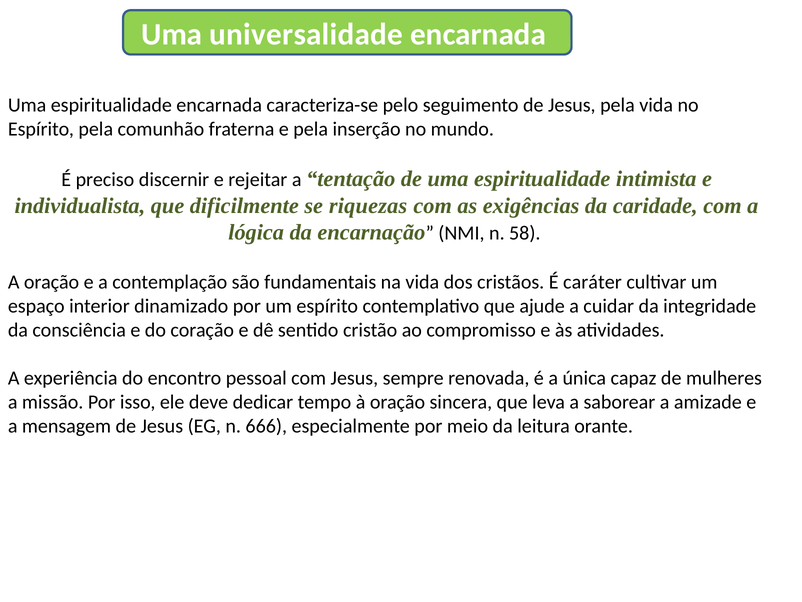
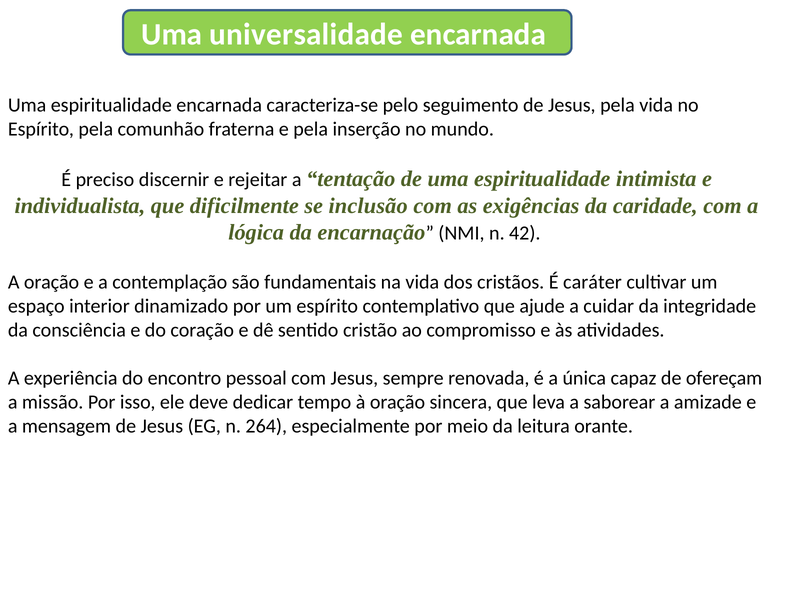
riquezas: riquezas -> inclusão (368, 206)
58: 58 -> 42 (525, 233)
mulheres: mulheres -> ofereçam (724, 378)
666: 666 -> 264 (266, 426)
